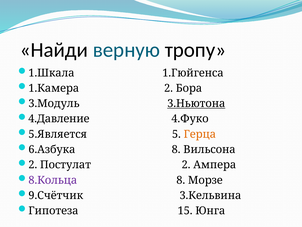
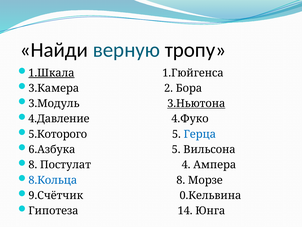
1.Шкала underline: none -> present (51, 73)
1.Камера: 1.Камера -> 3.Камера (54, 88)
5.Является: 5.Является -> 5.Которого (58, 134)
Герца colour: orange -> blue (200, 134)
6.Азбука 8: 8 -> 5 (176, 149)
2: 2 -> 8 (33, 164)
Постулат 2: 2 -> 4 (186, 164)
8.Кольца colour: purple -> blue (53, 180)
3.Кельвина: 3.Кельвина -> 0.Кельвина (210, 195)
15: 15 -> 14 (185, 210)
